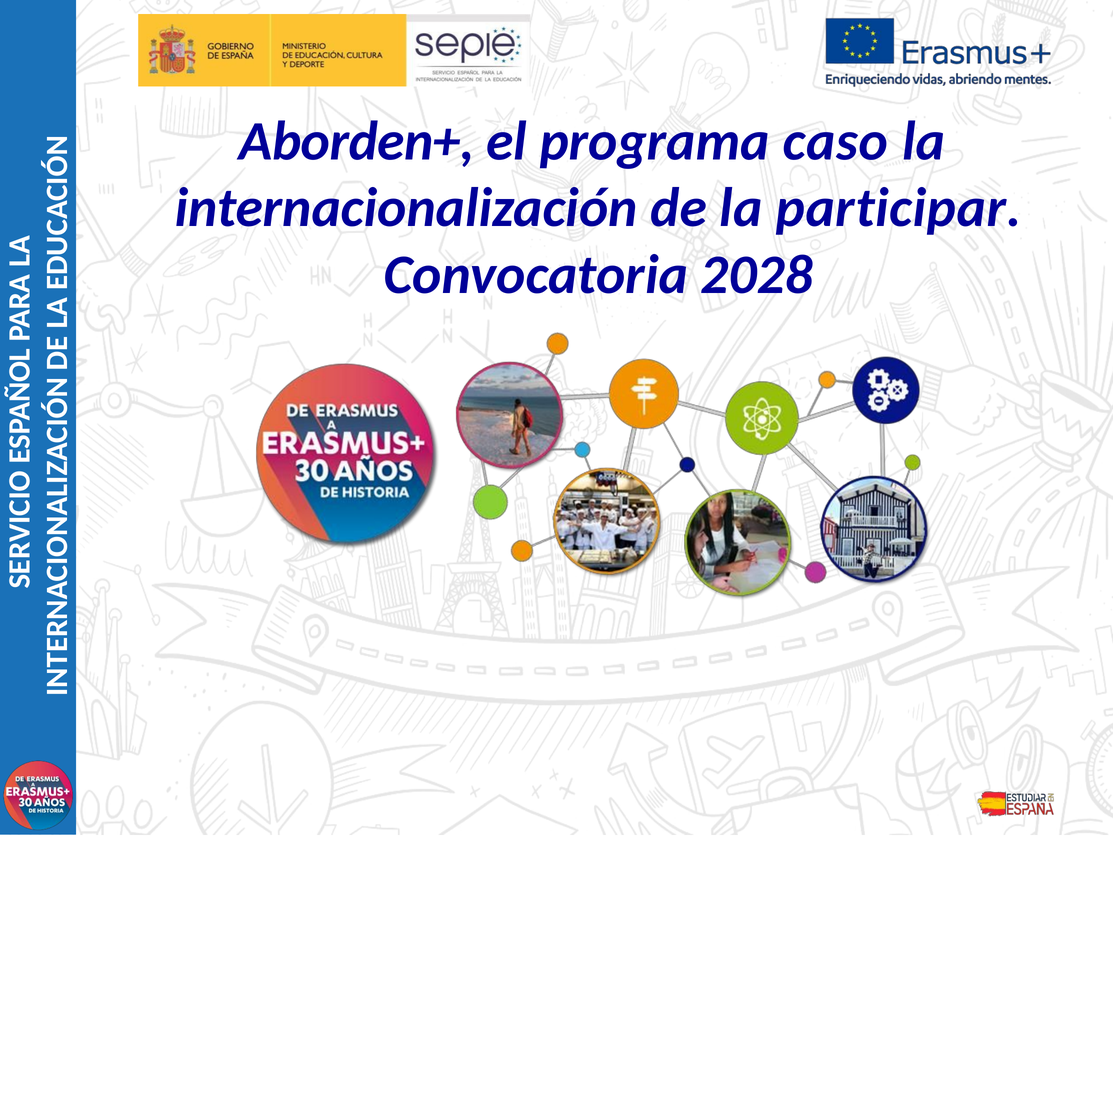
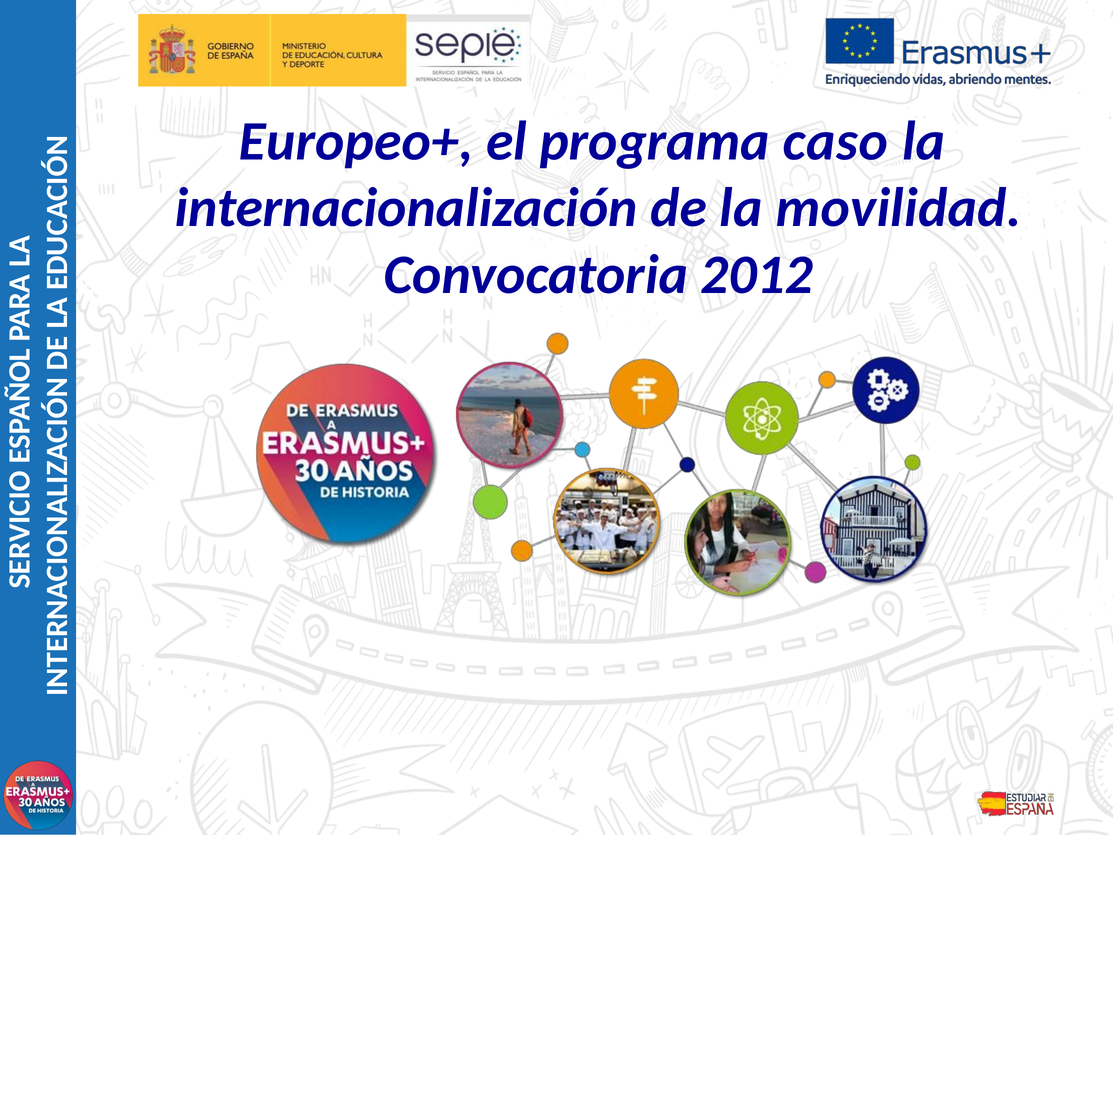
Aborden+: Aborden+ -> Europeo+ (356, 141)
participar: participar -> movilidad (899, 208)
2028: 2028 -> 2012 (757, 275)
